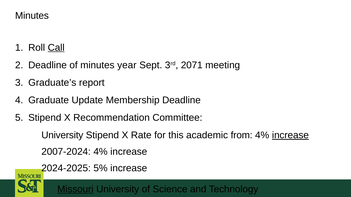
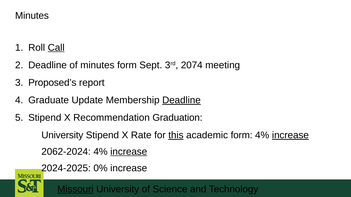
minutes year: year -> form (127, 65)
2071: 2071 -> 2074 (192, 65)
Graduate’s: Graduate’s -> Proposed’s (52, 83)
Deadline underline: none -> present (181, 100)
Committee: Committee -> Graduation (177, 118)
this underline: none -> present (176, 136)
academic from: from -> form (242, 136)
2007-2024: 2007-2024 -> 2062-2024 (66, 152)
increase underline: none -> present (129, 152)
5%: 5% -> 0% (101, 168)
